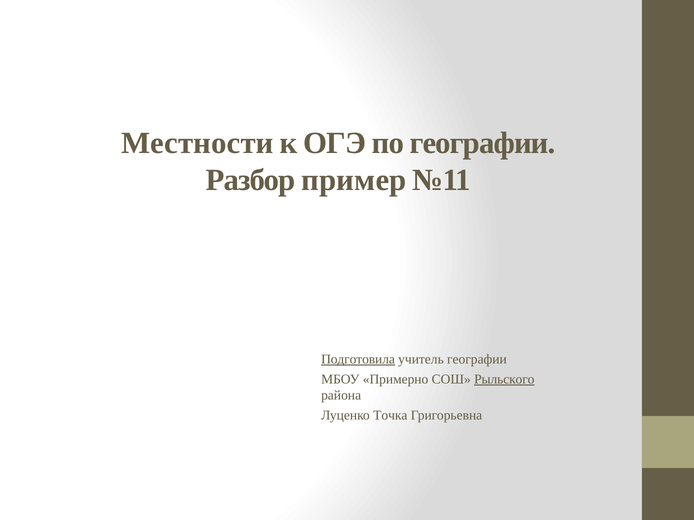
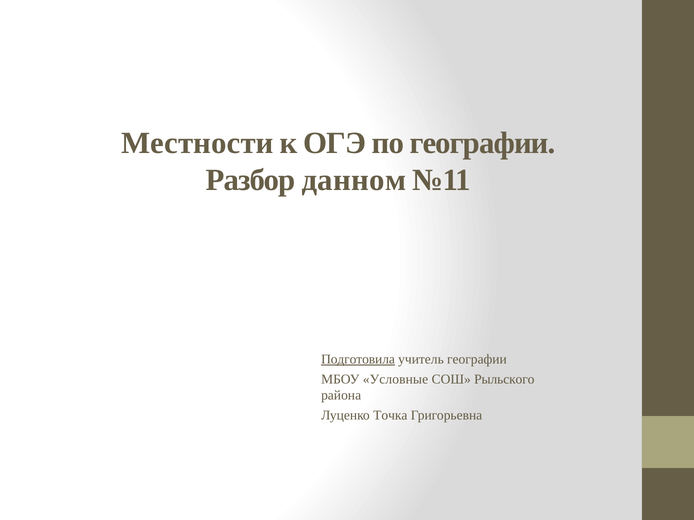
пример: пример -> данном (354, 180)
Примерно: Примерно -> Условные (395, 380)
Рыльского underline: present -> none (504, 380)
